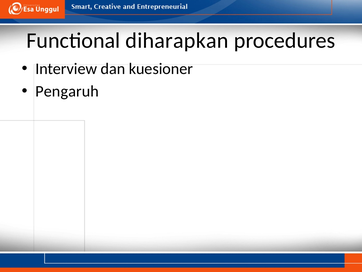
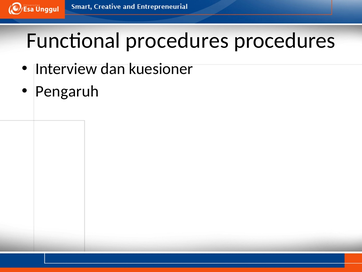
Functional diharapkan: diharapkan -> procedures (177, 40)
